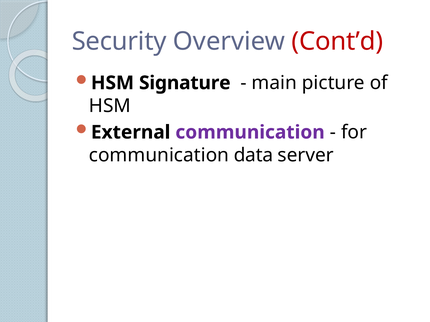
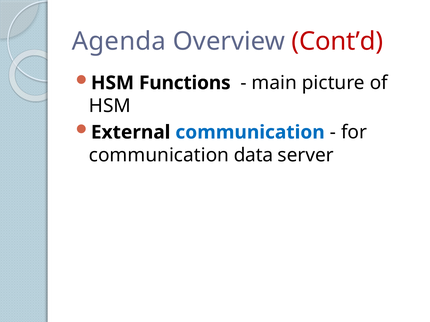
Security: Security -> Agenda (119, 42)
Signature: Signature -> Functions (185, 83)
communication colour: purple -> blue (250, 132)
